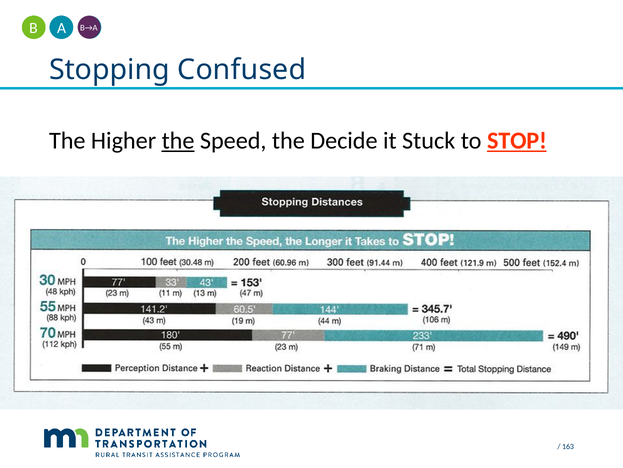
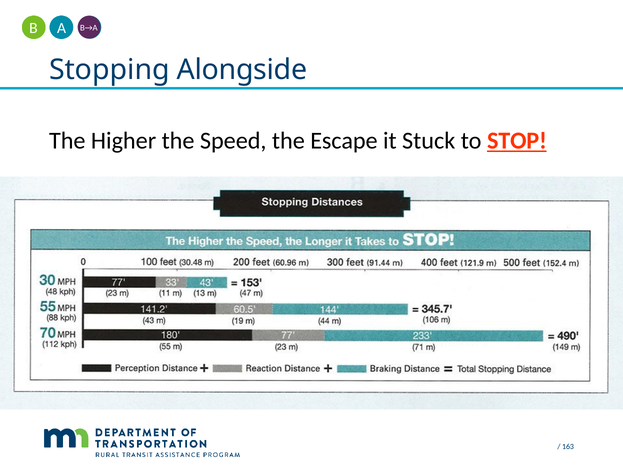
Confused: Confused -> Alongside (242, 70)
the underline: present -> none (178, 140)
Decide: Decide -> Escape (344, 140)
